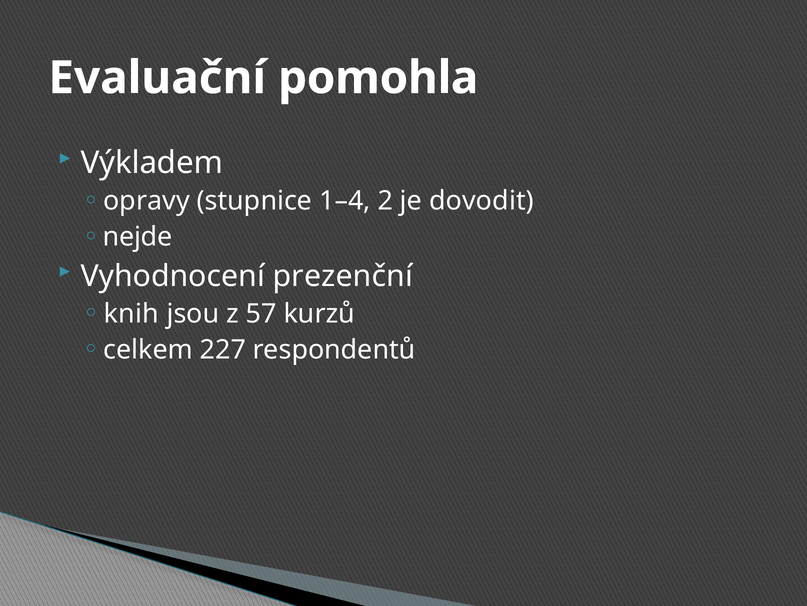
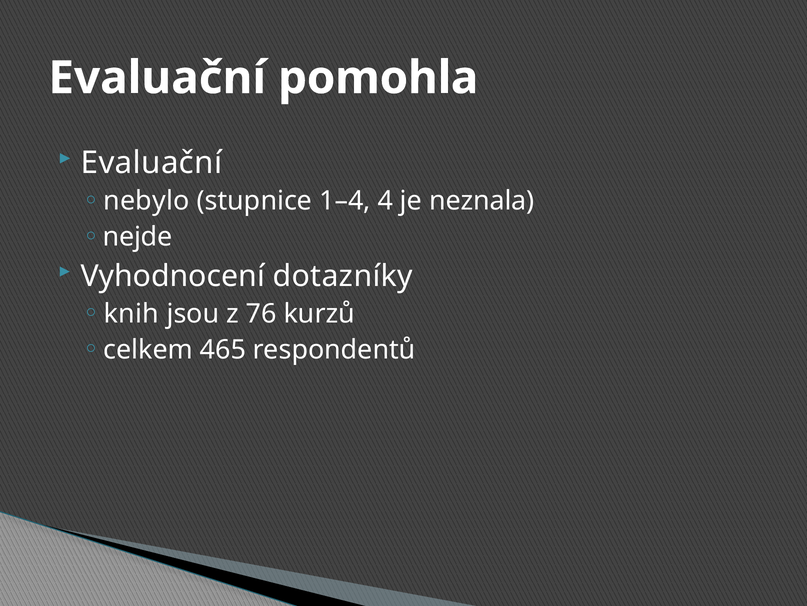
Výkladem: Výkladem -> Evaluační (152, 163)
opravy: opravy -> nebylo (146, 201)
2: 2 -> 4 (385, 201)
dovodit: dovodit -> neznala (482, 201)
prezenční: prezenční -> dotazníky (343, 276)
57: 57 -> 76 (261, 314)
227: 227 -> 465 (223, 349)
